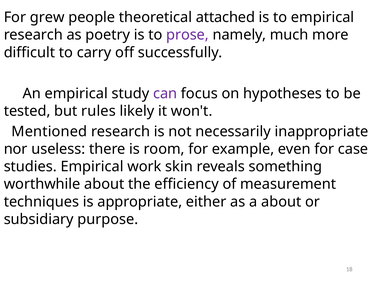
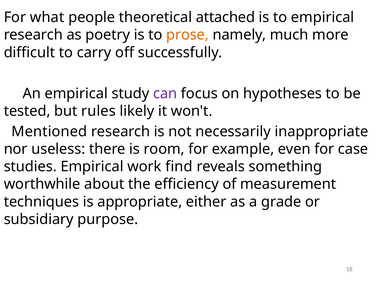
grew: grew -> what (47, 17)
prose colour: purple -> orange (187, 35)
skin: skin -> find (179, 166)
a about: about -> grade (281, 201)
